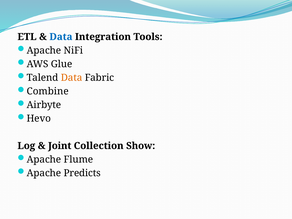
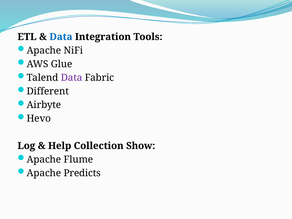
Data colour: orange -> purple (72, 78)
Combine: Combine -> Different (48, 91)
Joint: Joint -> Help (60, 146)
